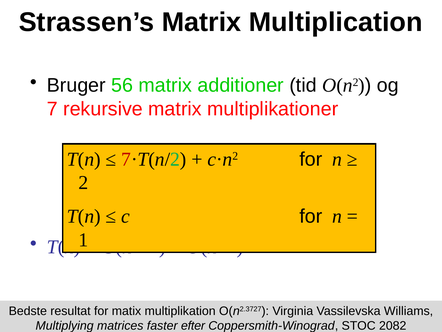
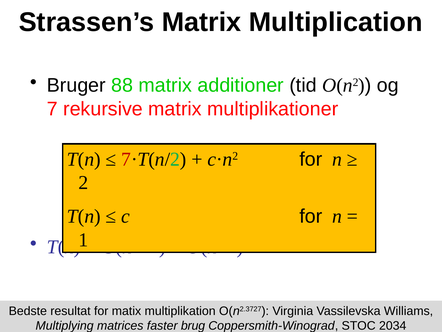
56: 56 -> 88 (122, 85)
efter: efter -> brug (193, 325)
2082: 2082 -> 2034 (393, 325)
